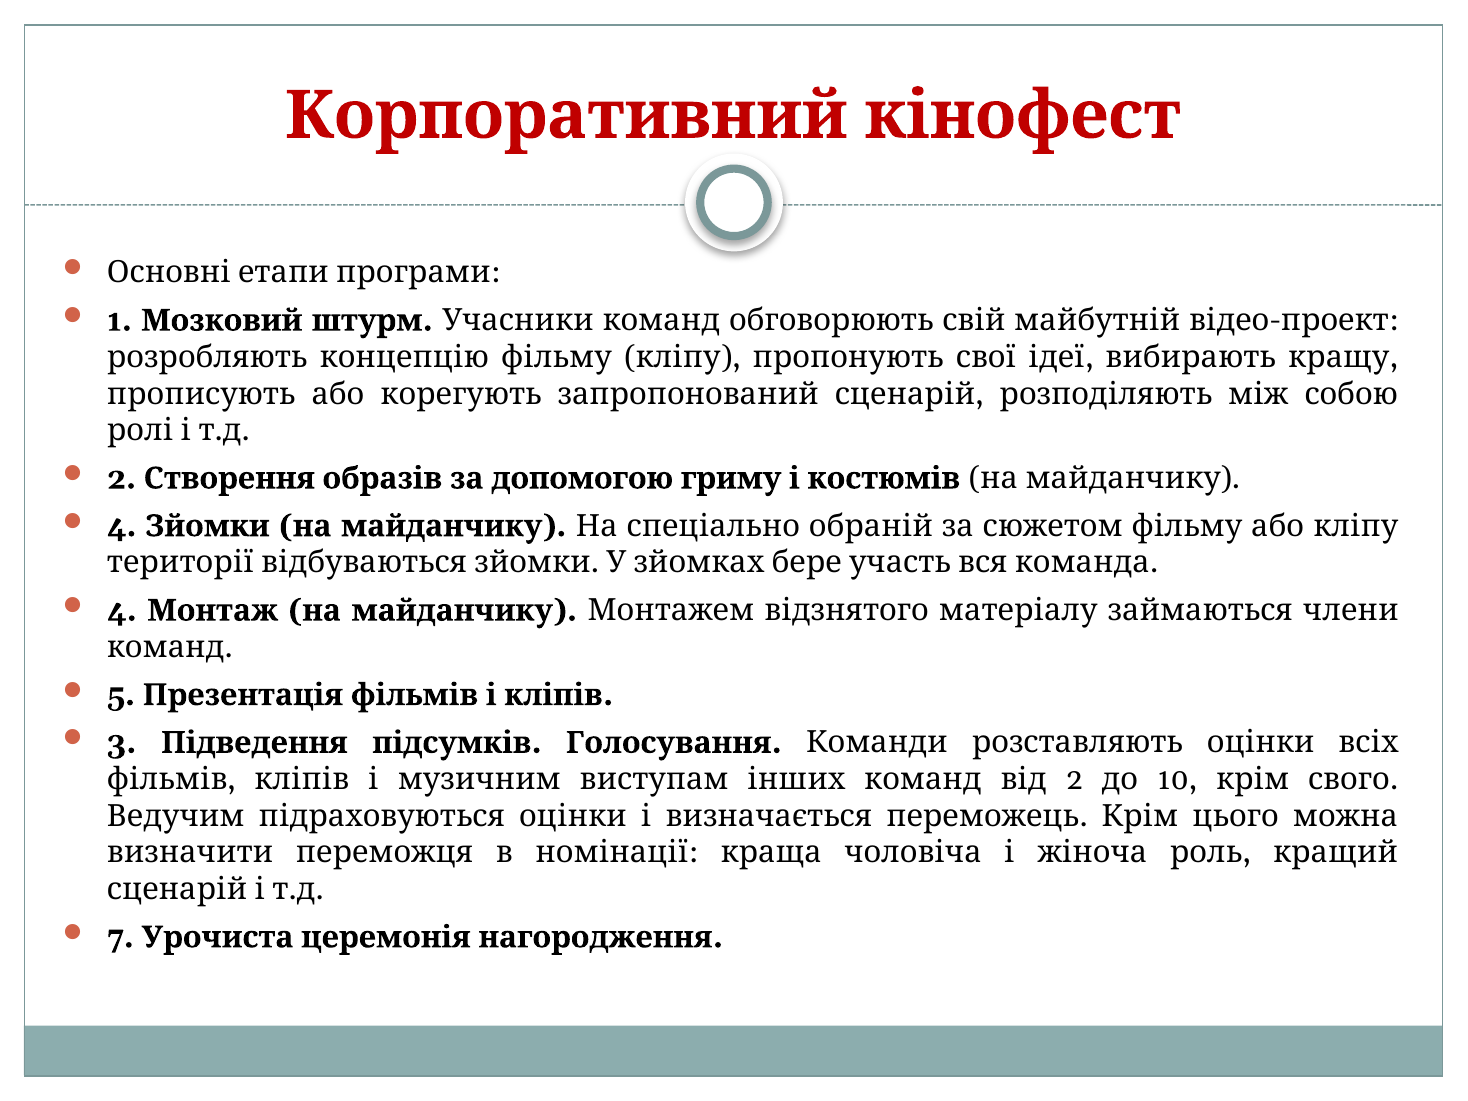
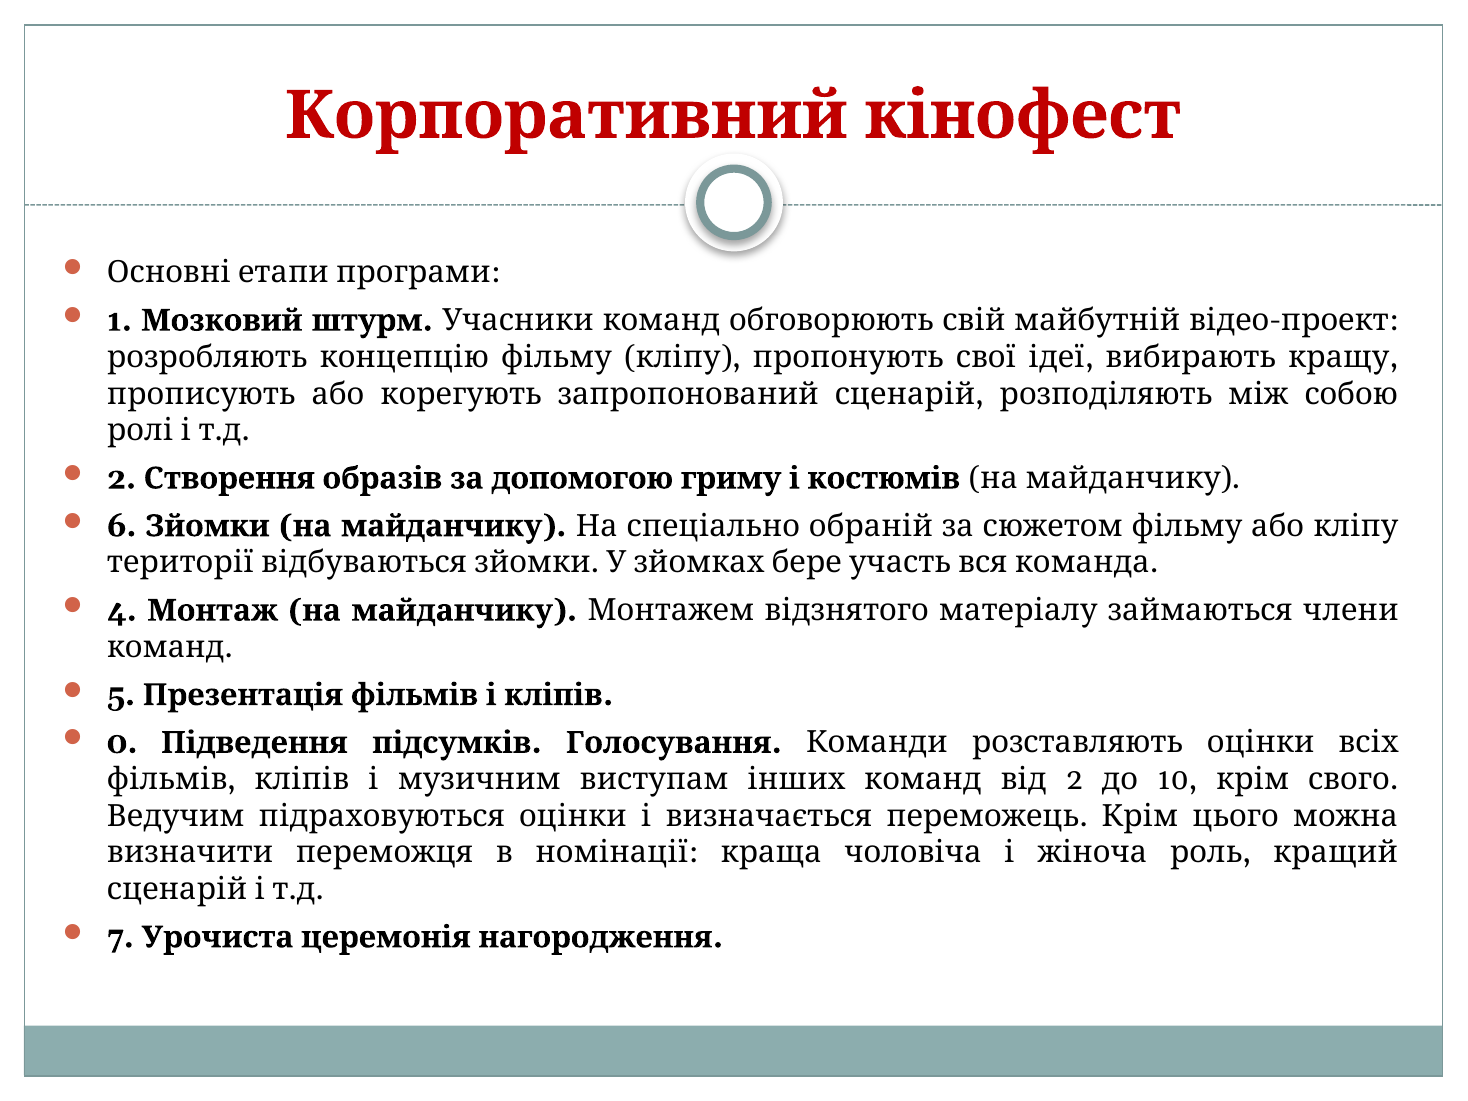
4: 4 -> 6 (122, 526)
3: 3 -> 0 (122, 743)
